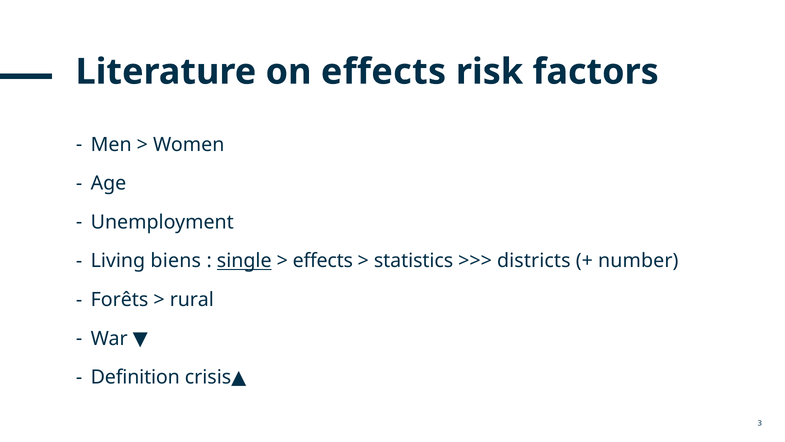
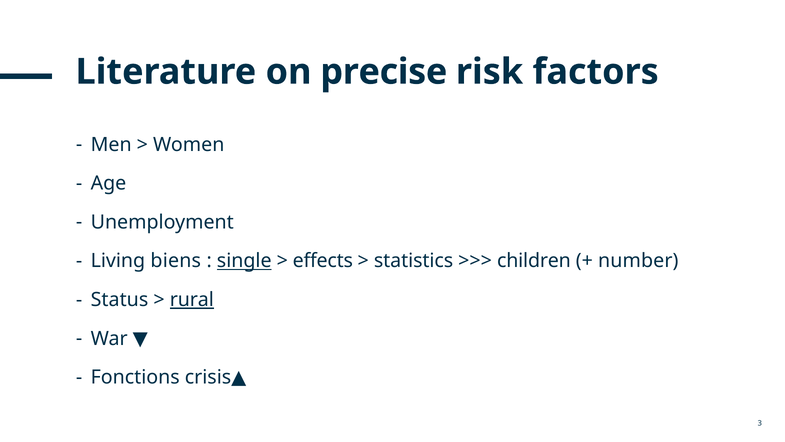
on effects: effects -> precise (384, 72)
districts: districts -> children (534, 261)
Forêts: Forêts -> Status (119, 300)
rural underline: none -> present (192, 300)
Definition: Definition -> Fonctions (135, 377)
